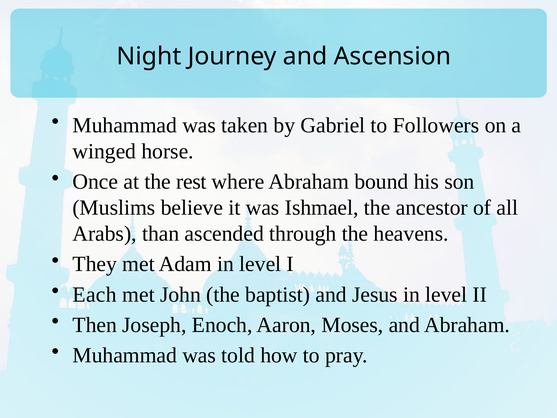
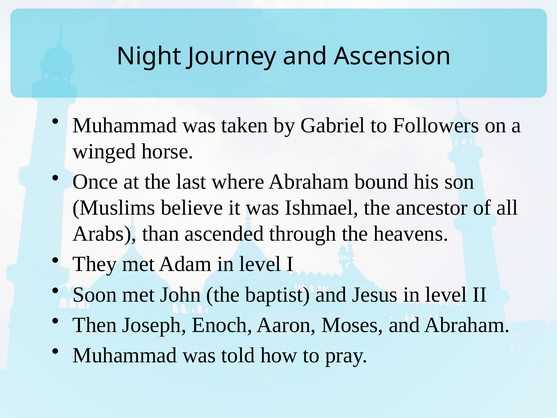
rest: rest -> last (191, 182)
Each: Each -> Soon (95, 294)
